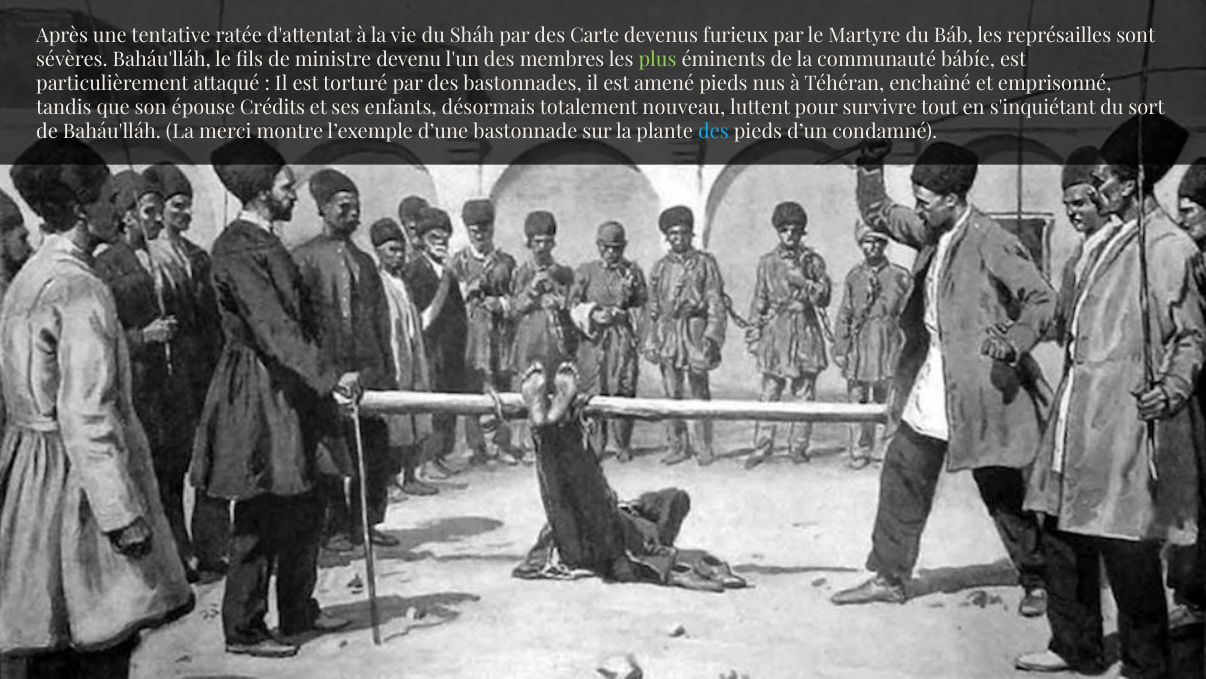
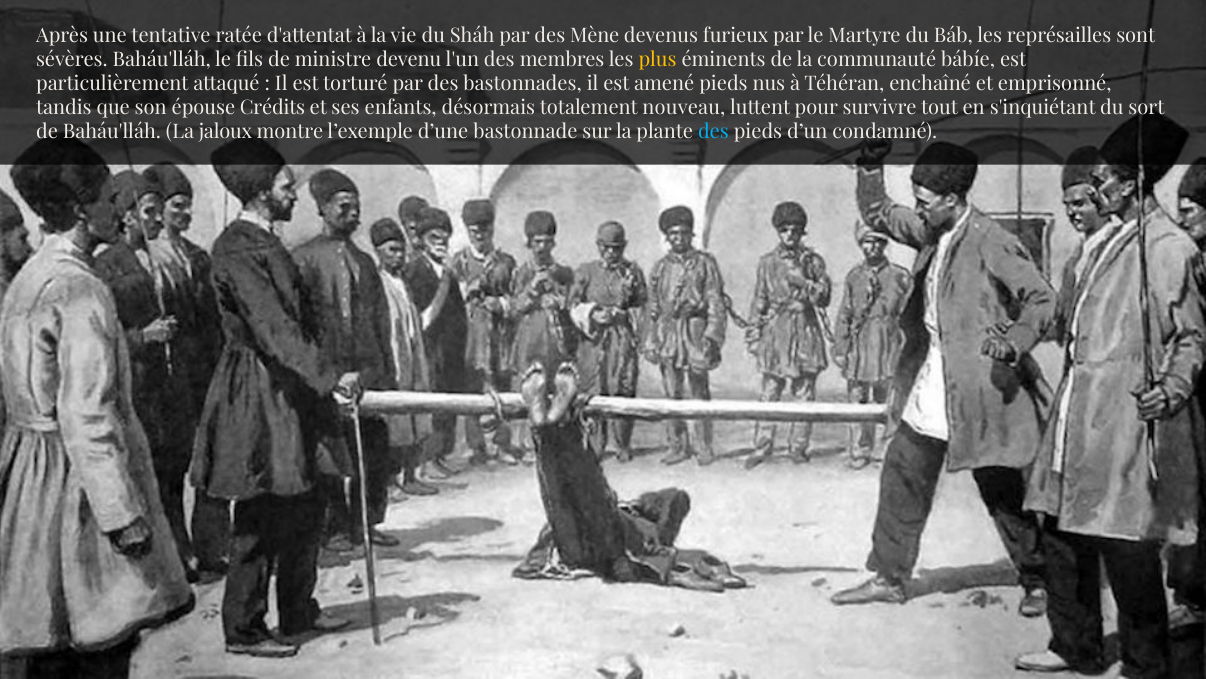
Carte: Carte -> Mène (595, 35)
plus colour: light green -> yellow (658, 60)
merci: merci -> jaloux (225, 132)
